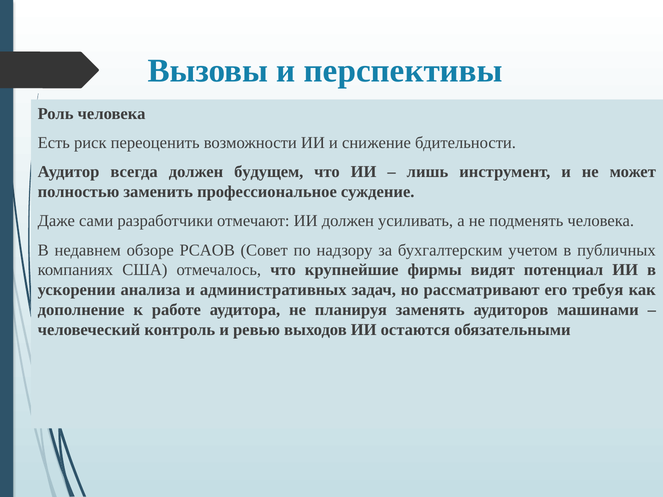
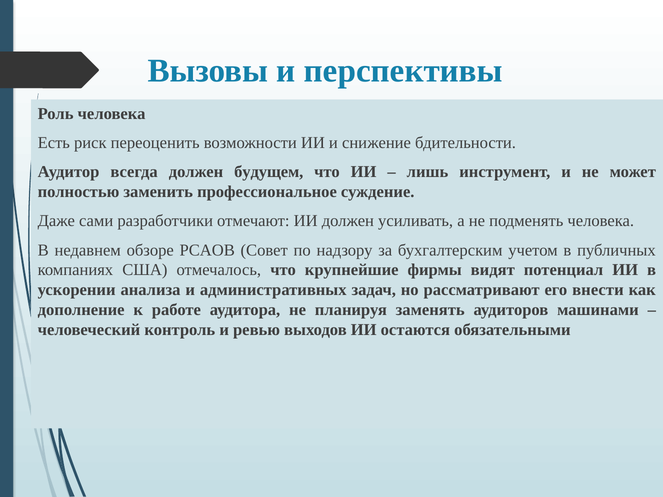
требуя: требуя -> внести (598, 290)
